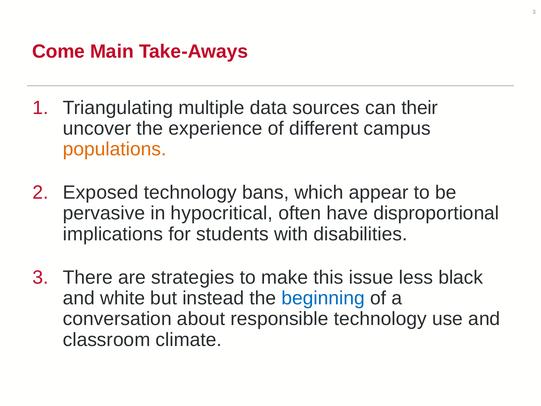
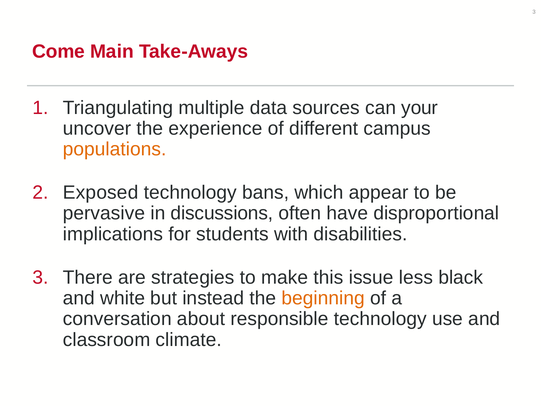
their: their -> your (420, 108)
hypocritical: hypocritical -> discussions (222, 213)
beginning colour: blue -> orange (323, 298)
